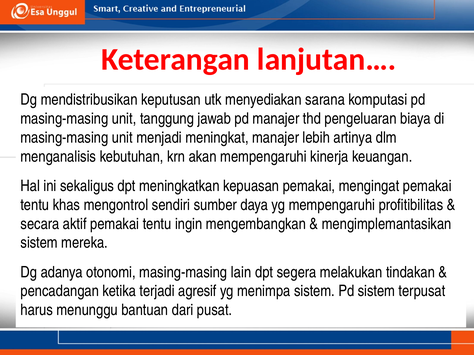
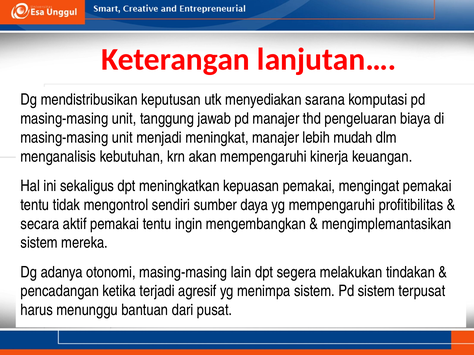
artinya: artinya -> mudah (353, 138)
khas: khas -> tidak (66, 205)
